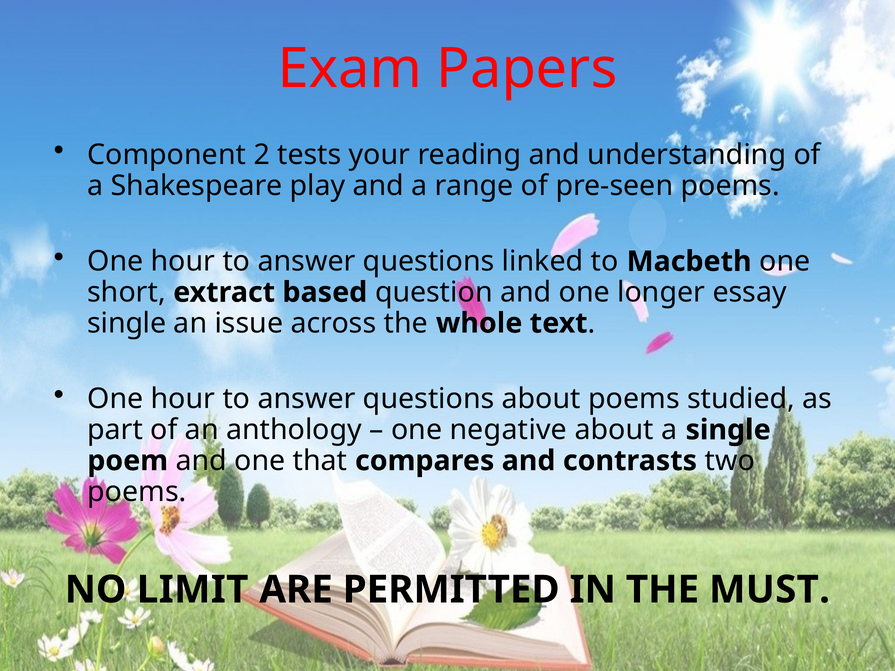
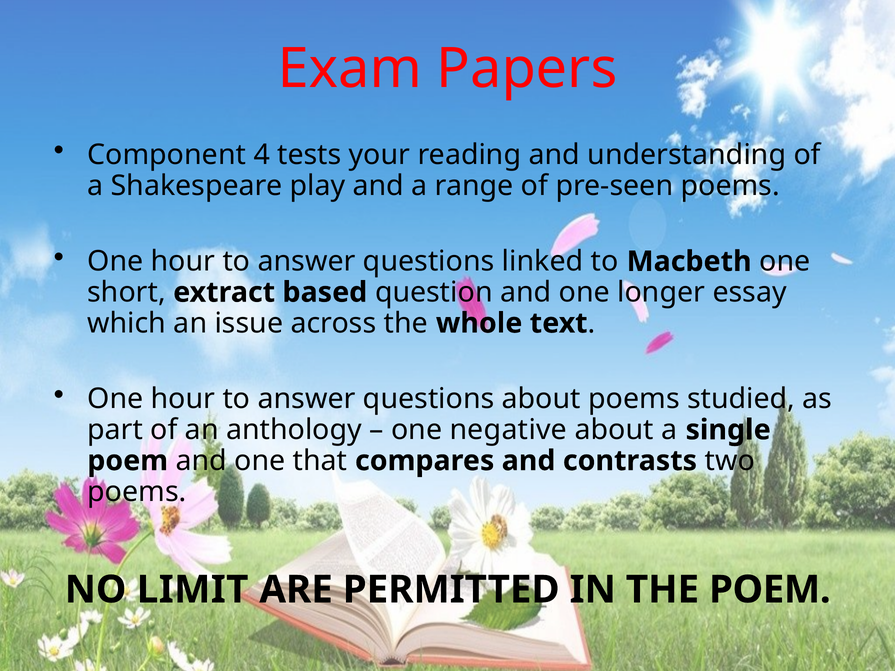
2: 2 -> 4 (262, 155)
single: single -> which (127, 323)
THE MUST: MUST -> POEM (770, 590)
